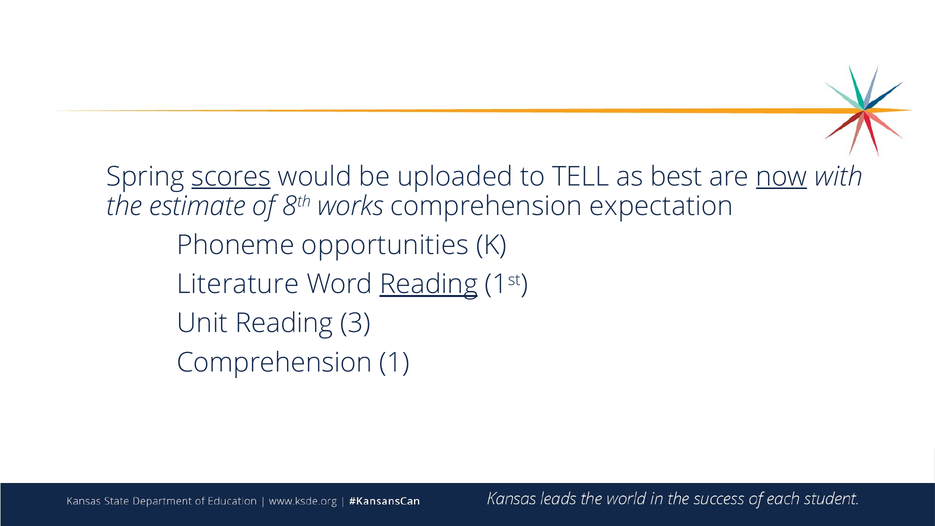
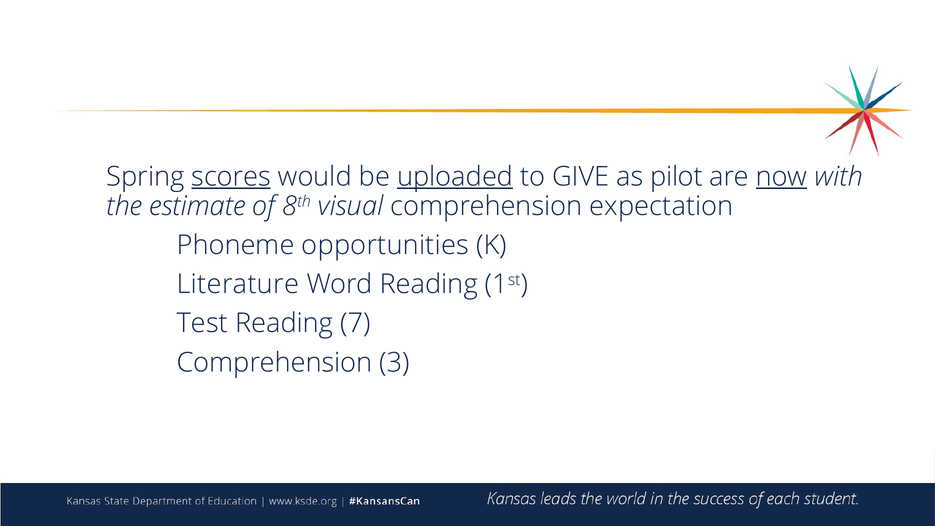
uploaded underline: none -> present (455, 177)
TELL: TELL -> GIVE (581, 177)
best: best -> pilot (676, 177)
works: works -> visual (351, 206)
Reading underline: present -> none (429, 284)
Unit: Unit -> Test (202, 323)
3: 3 -> 7 (355, 323)
1: 1 -> 3 (395, 363)
